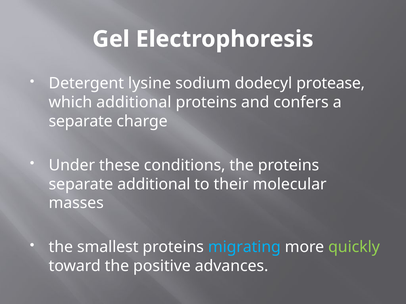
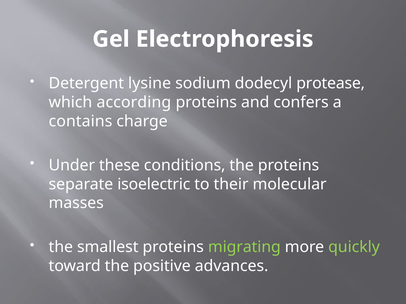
which additional: additional -> according (134, 103)
separate: separate -> contains (80, 121)
separate additional: additional -> isoelectric (154, 184)
migrating colour: light blue -> light green (244, 248)
